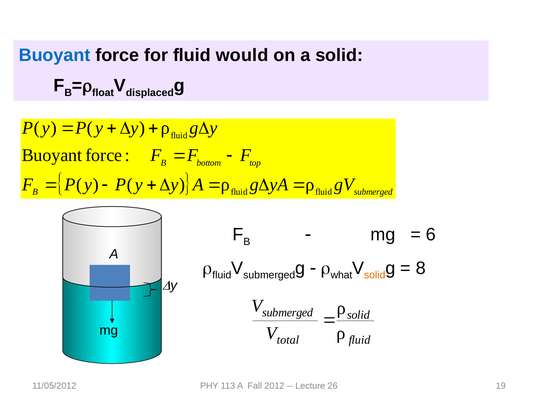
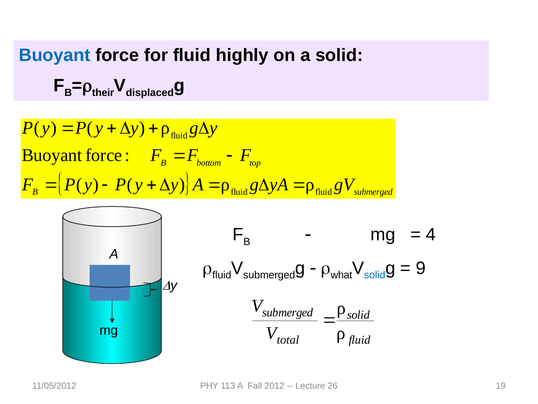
would: would -> highly (242, 55)
float: float -> their (103, 92)
6: 6 -> 4 (431, 234)
solid colour: orange -> blue (375, 275)
8: 8 -> 9 (421, 268)
